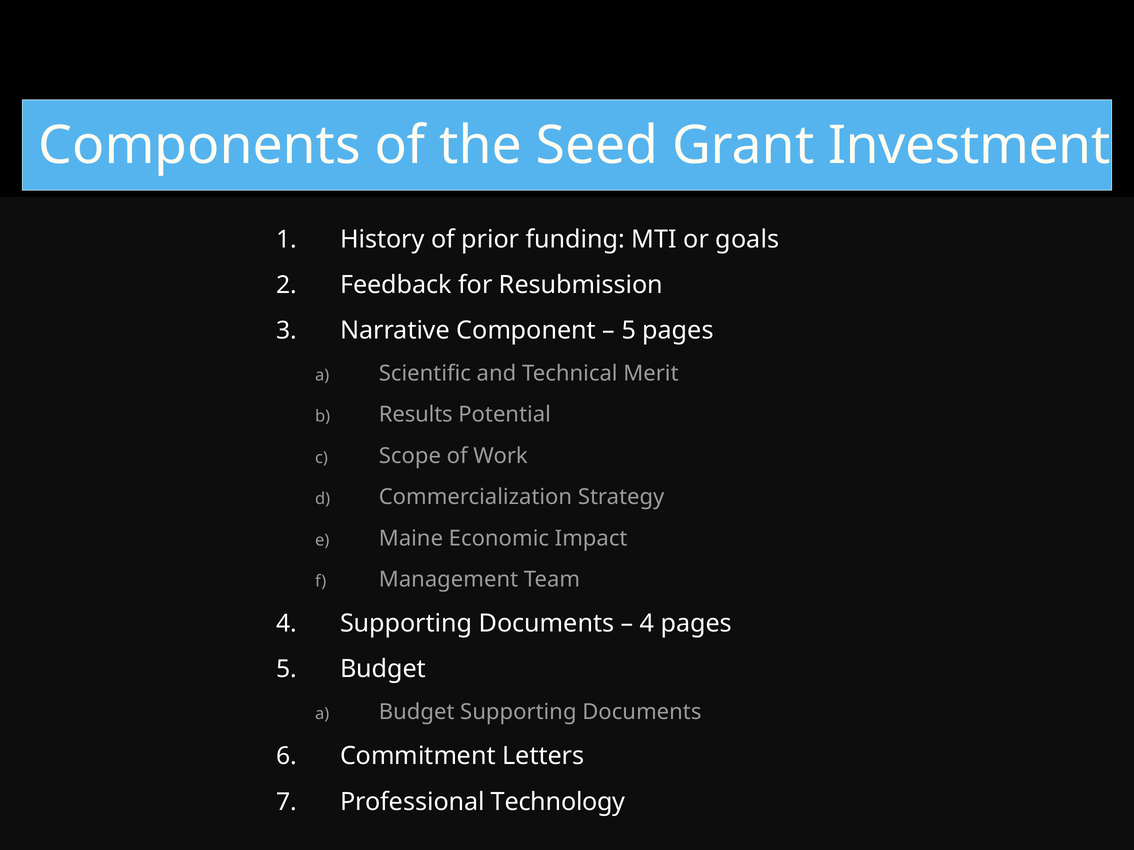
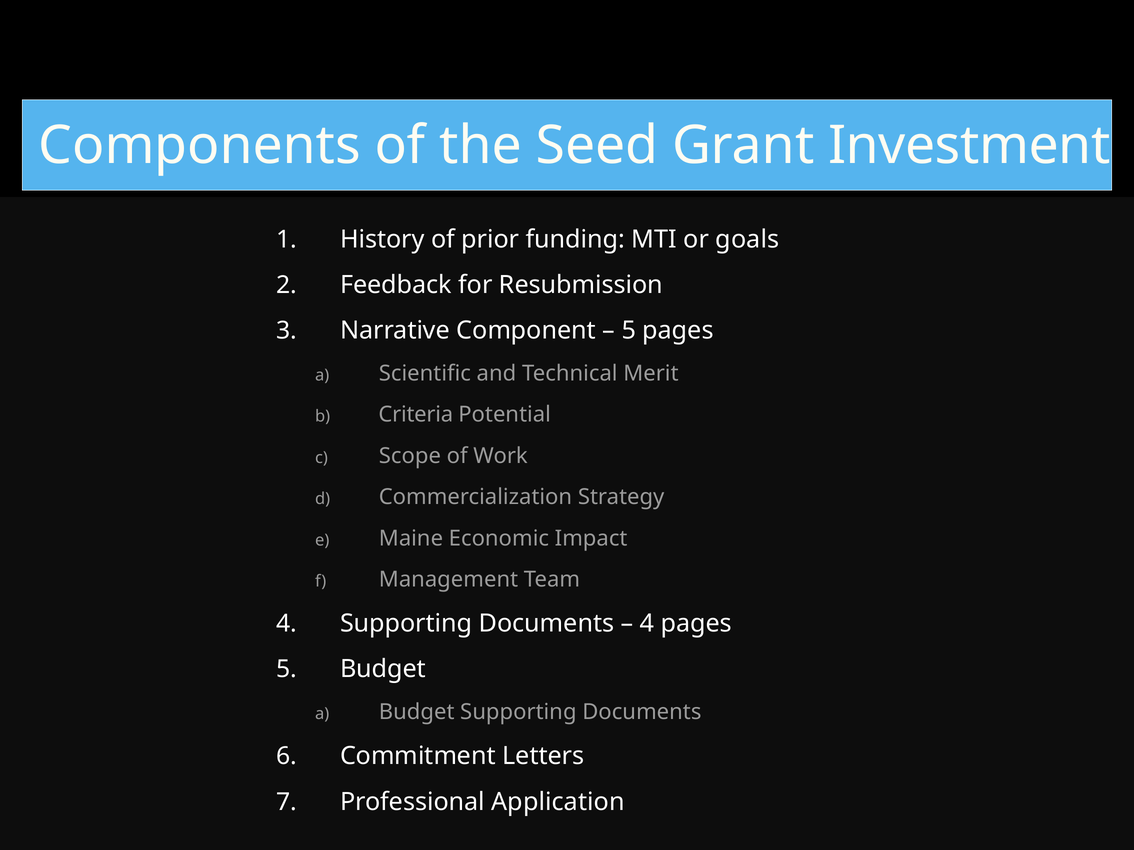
Results: Results -> Criteria (416, 415)
Technology: Technology -> Application (558, 802)
